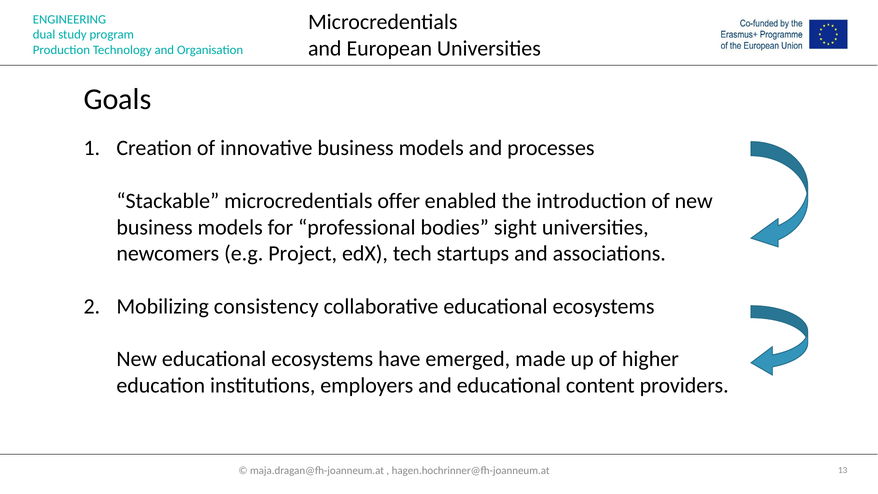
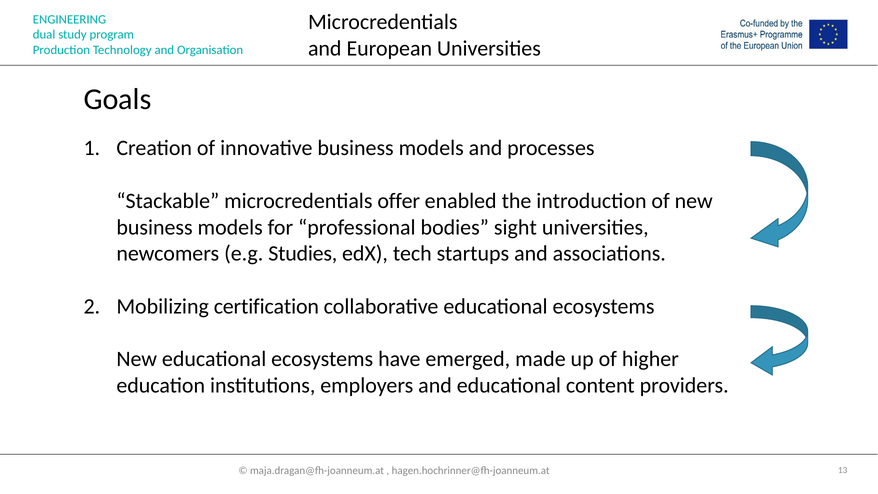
Project: Project -> Studies (303, 254)
consistency: consistency -> certification (266, 306)
